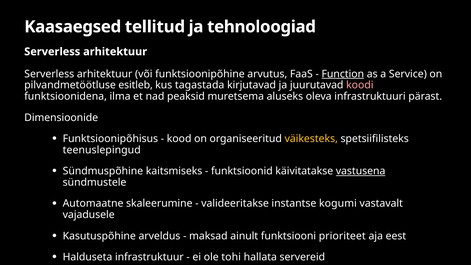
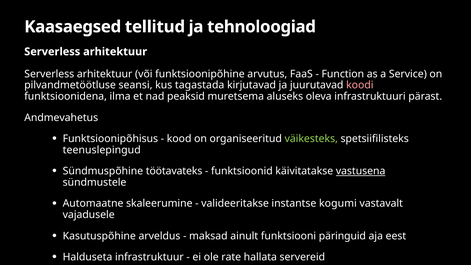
Function underline: present -> none (343, 74)
esitleb: esitleb -> seansi (136, 85)
Dimensioonide: Dimensioonide -> Andmevahetus (61, 118)
väikesteks colour: yellow -> light green (311, 139)
kaitsmiseks: kaitsmiseks -> töötavateks (174, 171)
prioriteet: prioriteet -> päringuid (342, 236)
tohi: tohi -> rate (231, 257)
